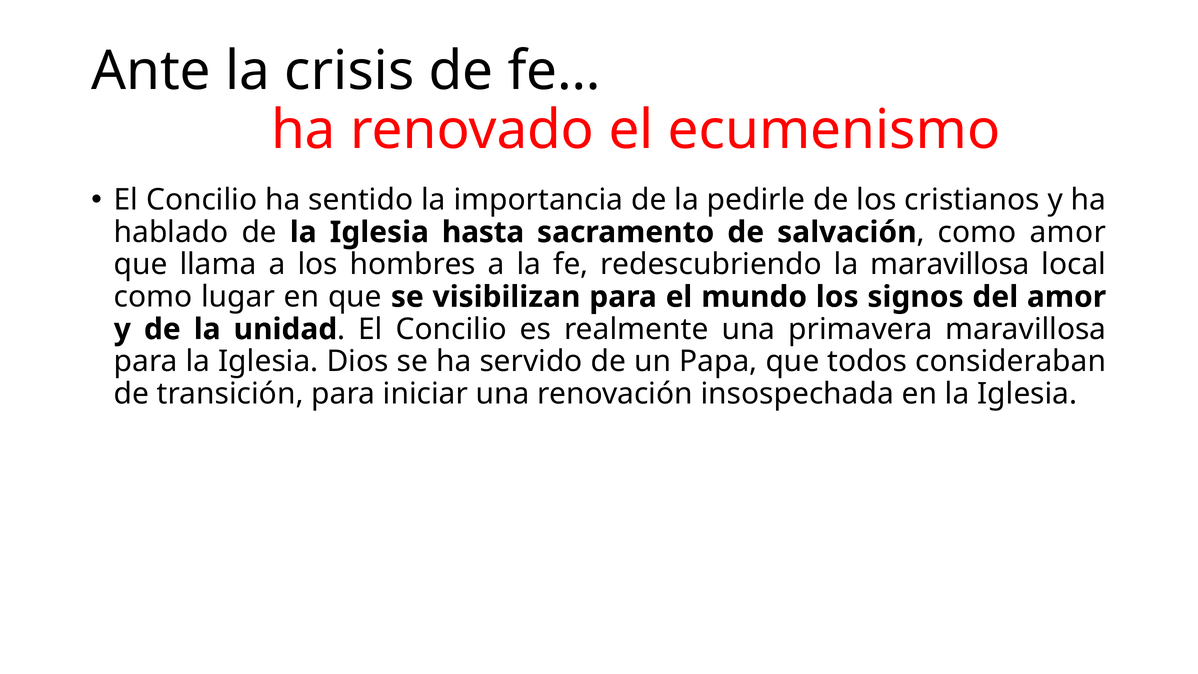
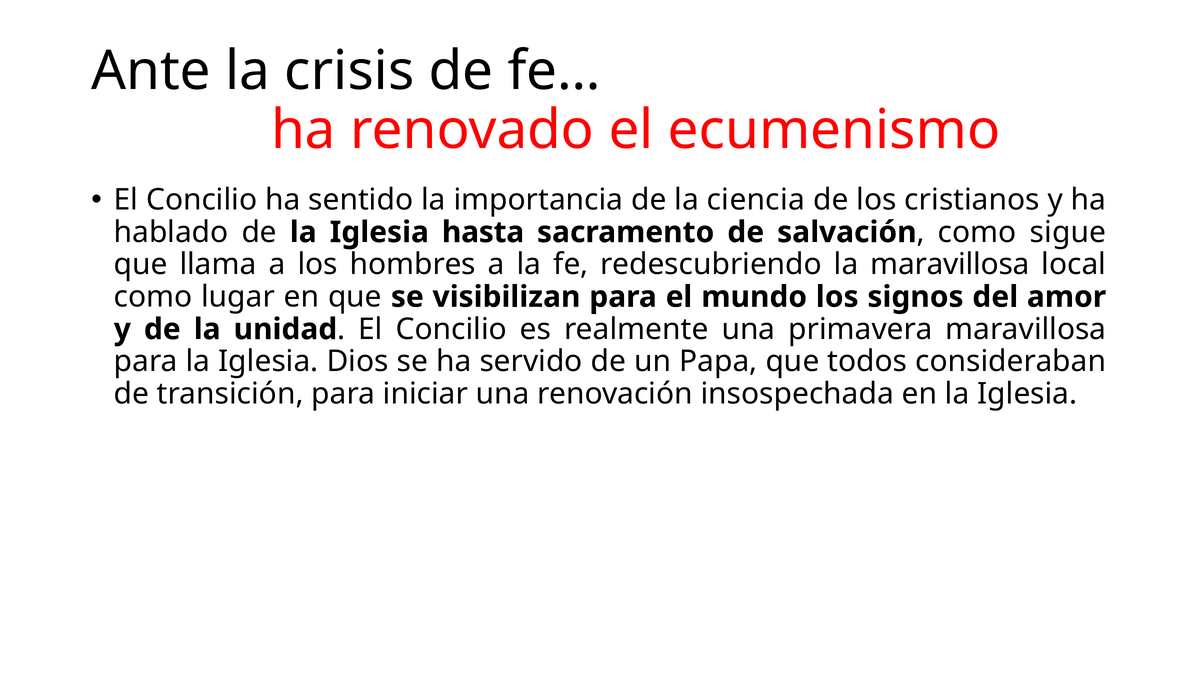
pedirle: pedirle -> ciencia (756, 200)
como amor: amor -> sigue (1068, 232)
